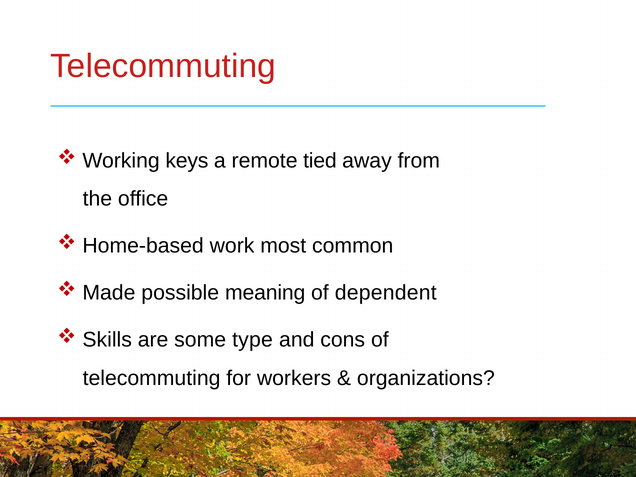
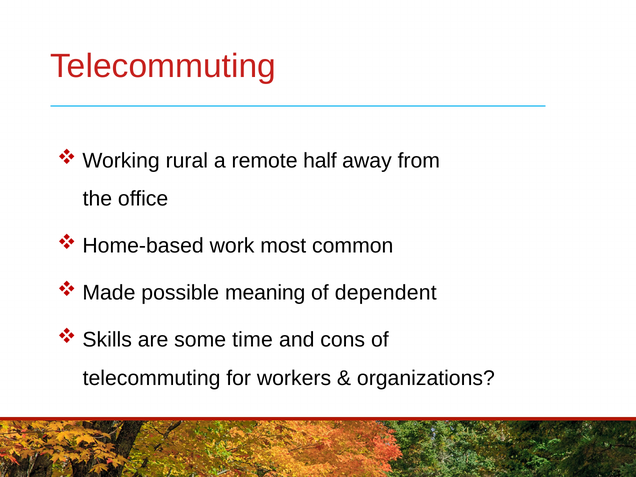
keys: keys -> rural (187, 161)
tied: tied -> half (320, 161)
type: type -> time (252, 340)
